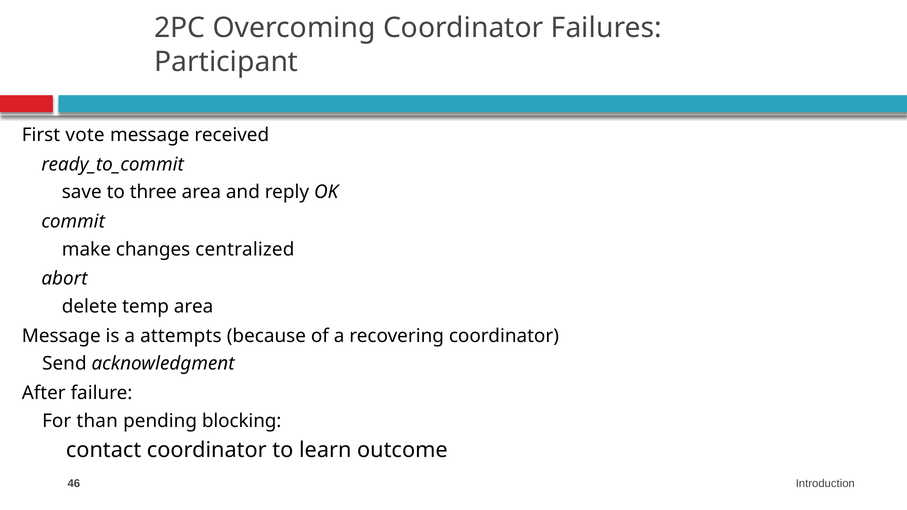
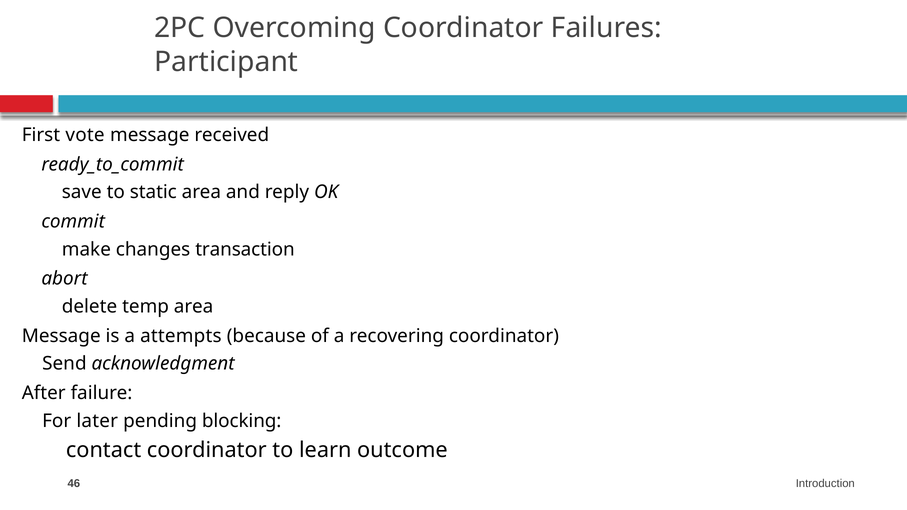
three: three -> static (153, 192)
centralized: centralized -> transaction (245, 249)
than: than -> later (97, 421)
